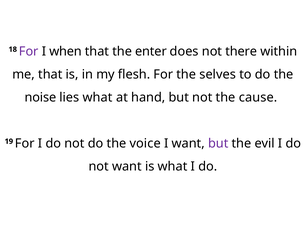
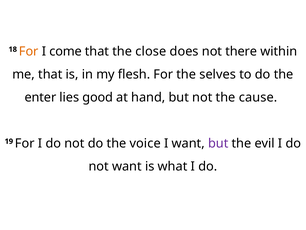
For colour: purple -> orange (29, 51)
when: when -> come (66, 51)
enter: enter -> close (151, 51)
noise: noise -> enter (40, 97)
lies what: what -> good (98, 97)
